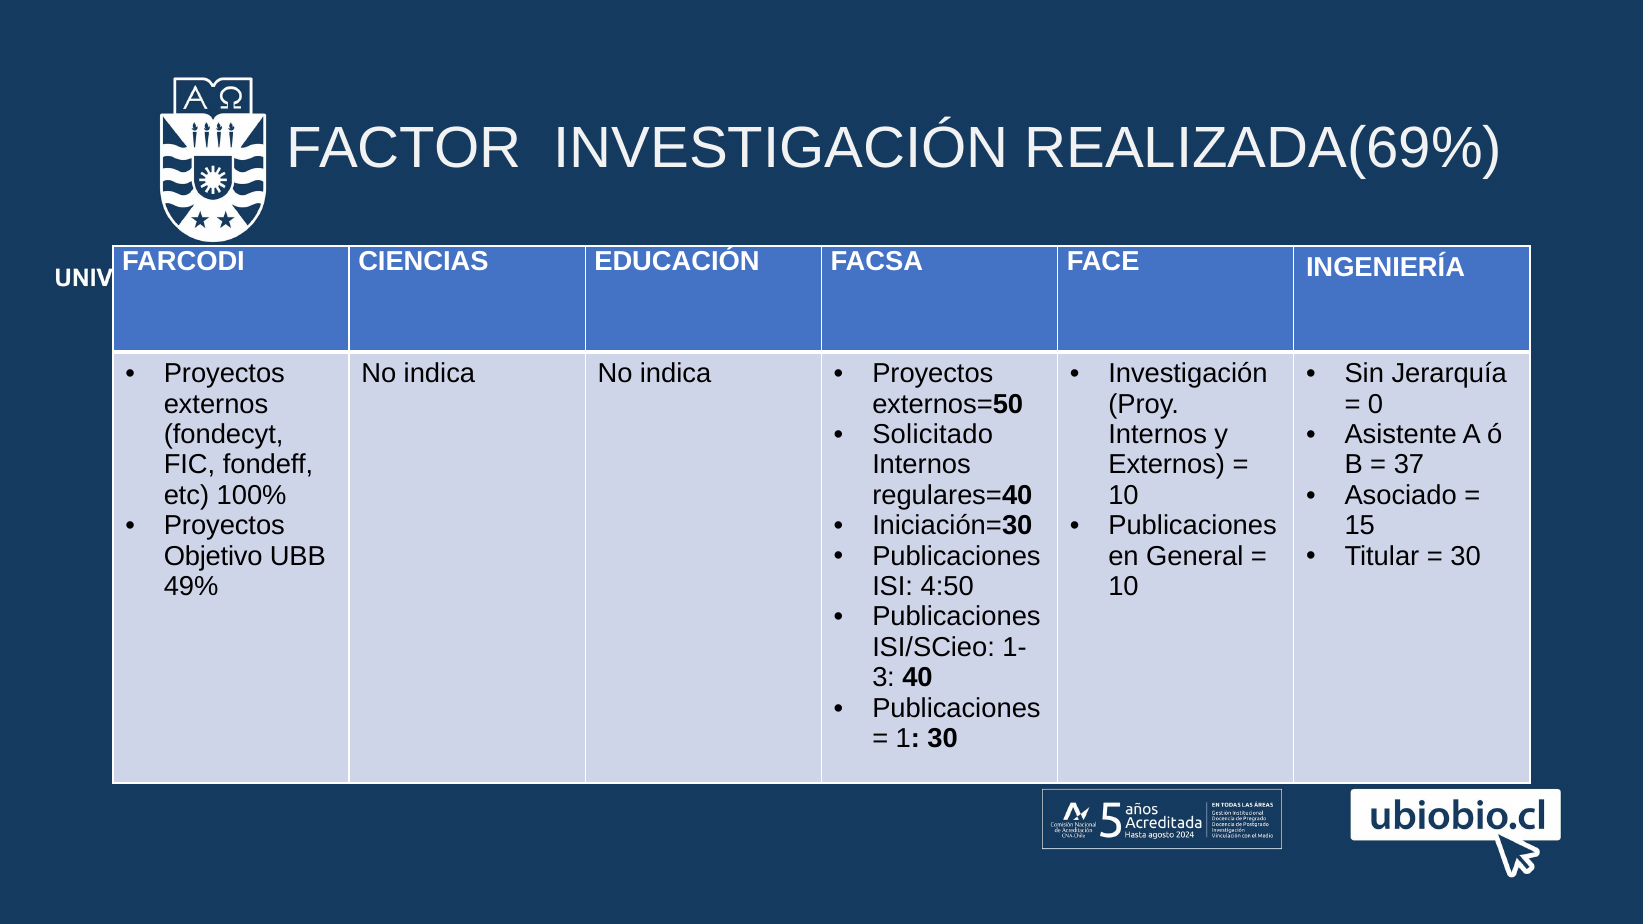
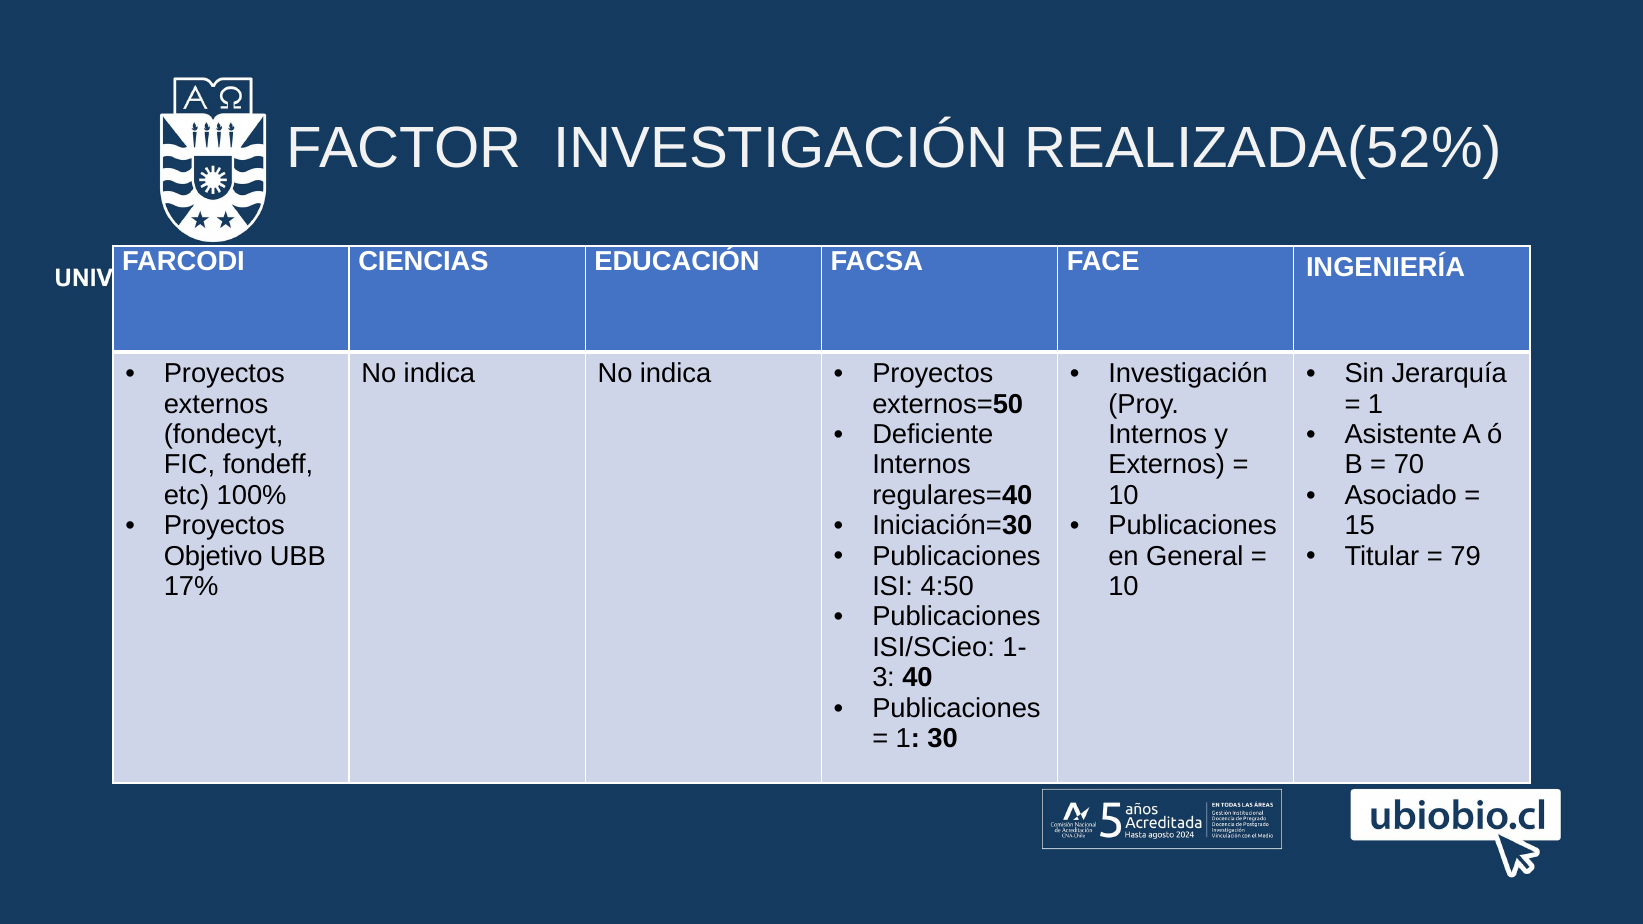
REALIZADA(69%: REALIZADA(69% -> REALIZADA(52% (1263, 148)
0: 0 -> 1 (1376, 404)
Solicitado: Solicitado -> Deficiente (933, 434)
37: 37 -> 70 (1409, 465)
30: 30 -> 79 (1466, 556)
49%: 49% -> 17% (191, 587)
